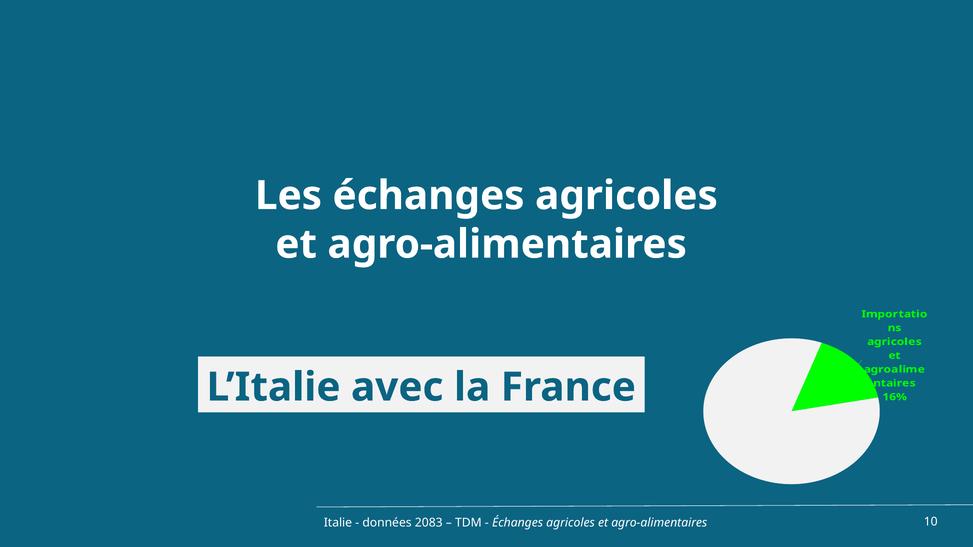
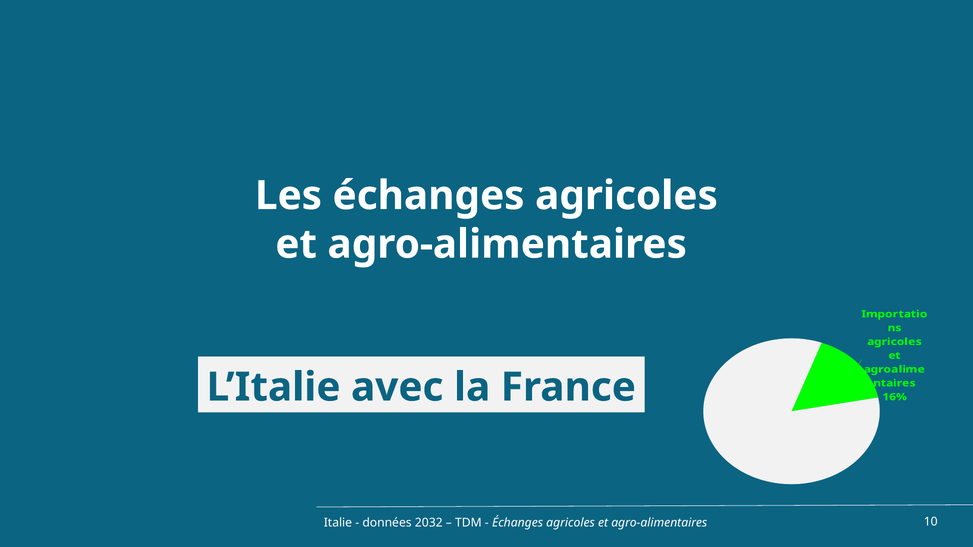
2083: 2083 -> 2032 (429, 523)
